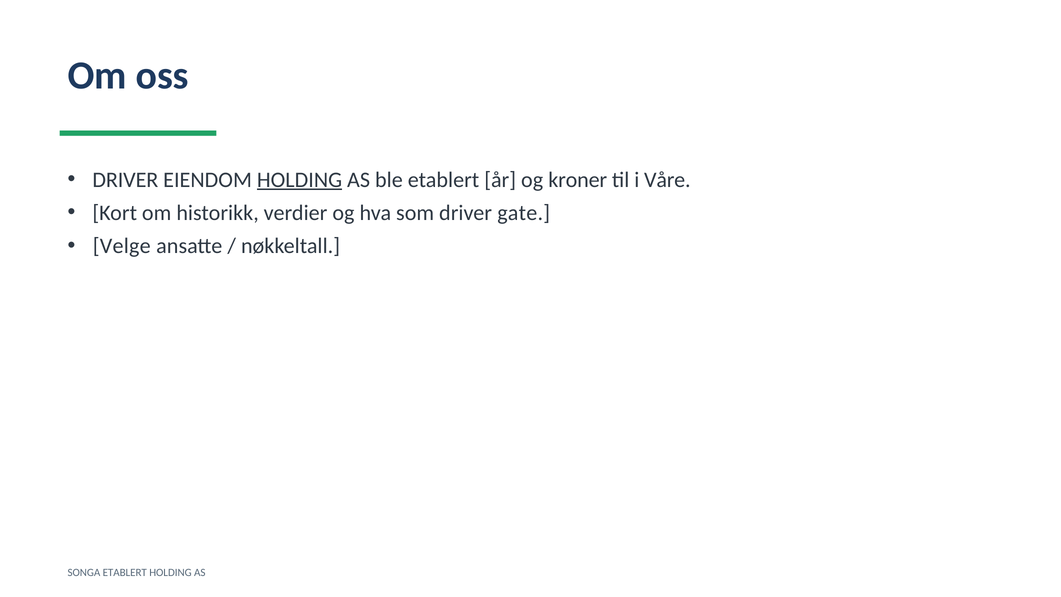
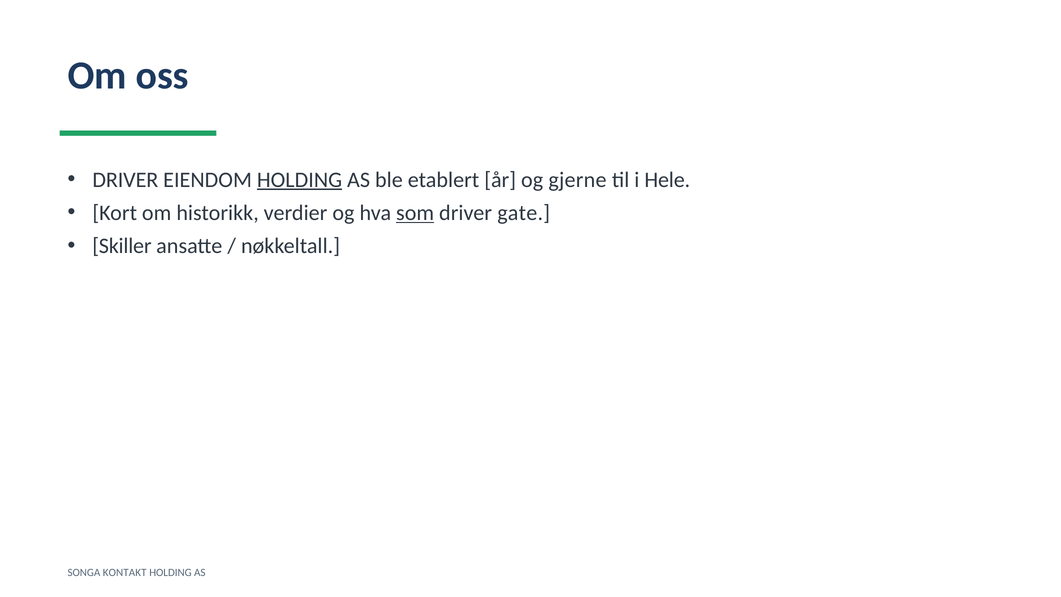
kroner: kroner -> gjerne (578, 180)
Våre: Våre -> Hele (667, 180)
som underline: none -> present (415, 213)
Velge: Velge -> Skiller (122, 246)
SONGA ETABLERT: ETABLERT -> KONTAKT (125, 573)
